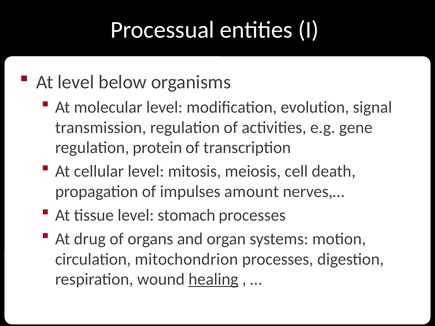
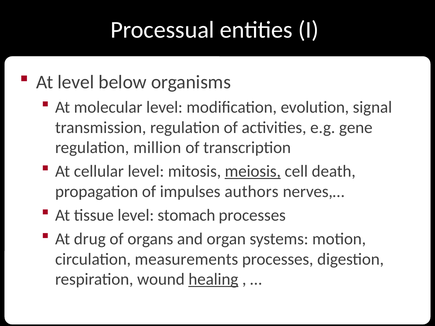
protein: protein -> million (157, 148)
meiosis underline: none -> present (253, 171)
amount: amount -> authors (252, 192)
mitochondrion: mitochondrion -> measurements (186, 259)
